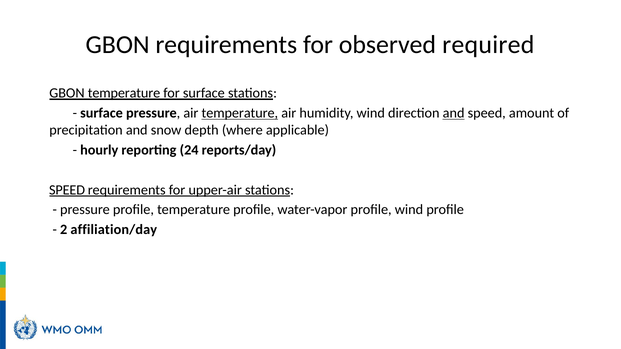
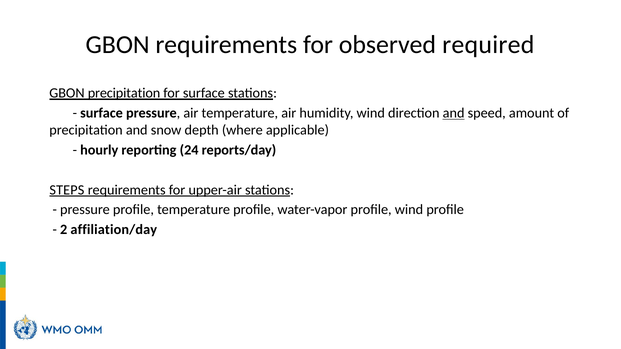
GBON temperature: temperature -> precipitation (124, 93)
temperature underline: present -> none (240, 113)
SPEED: SPEED -> STEPS (67, 190)
